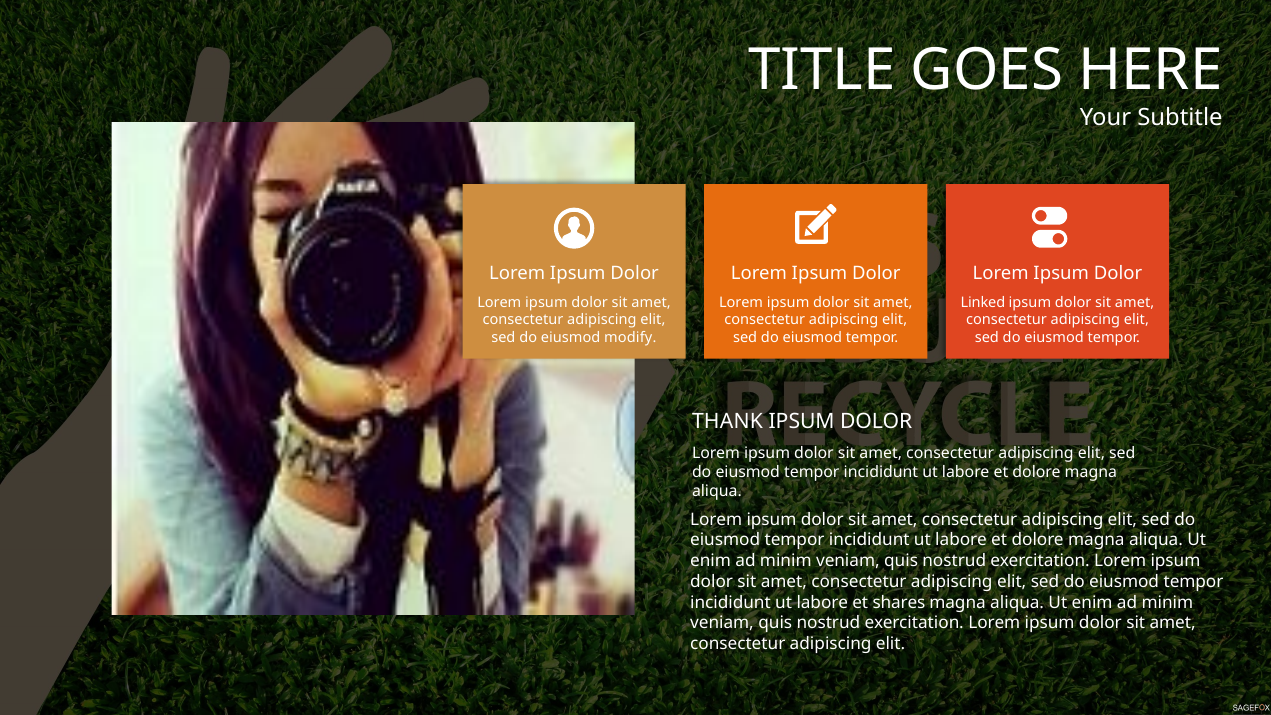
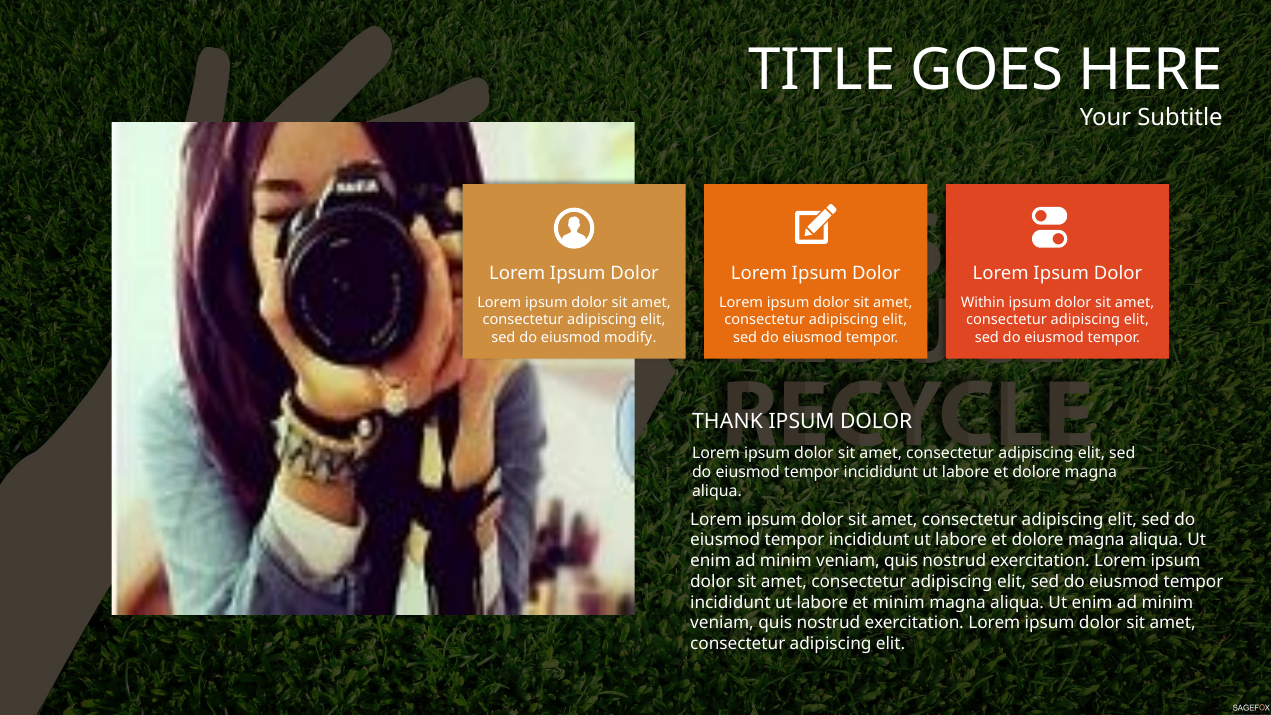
Linked: Linked -> Within (983, 303)
et shares: shares -> minim (899, 602)
